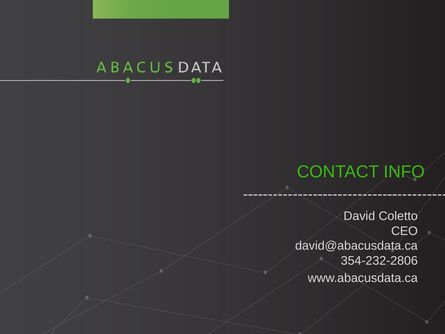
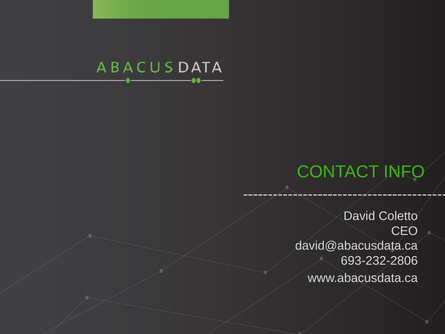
354-232-2806: 354-232-2806 -> 693-232-2806 (379, 261)
